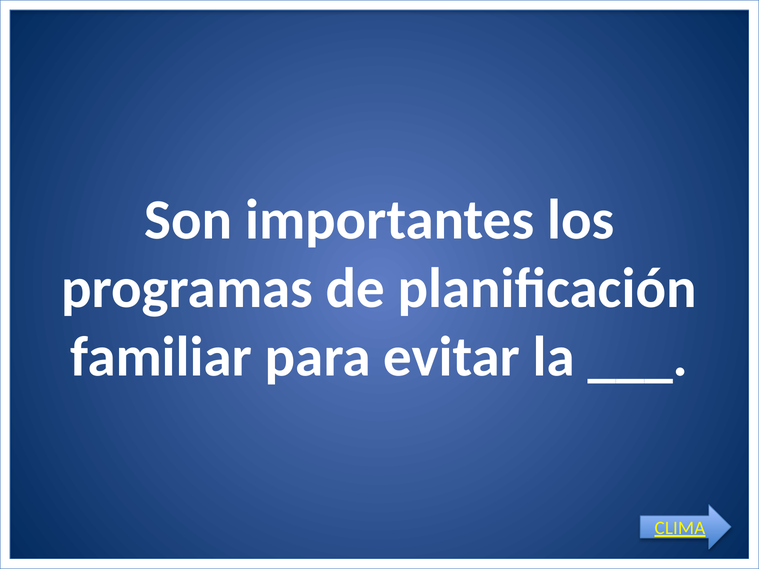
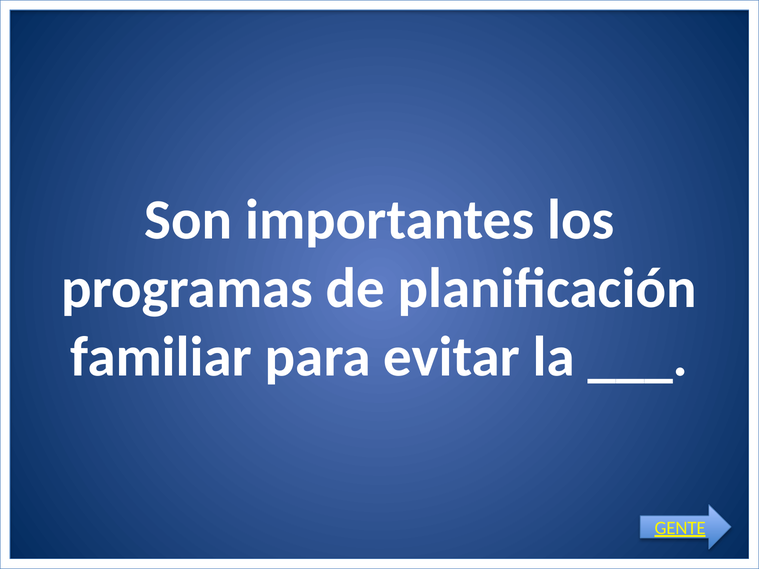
CLIMA: CLIMA -> GENTE (680, 528)
